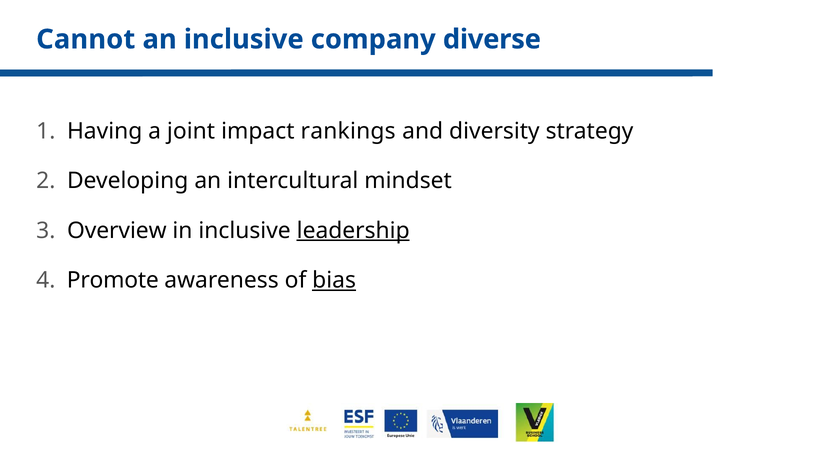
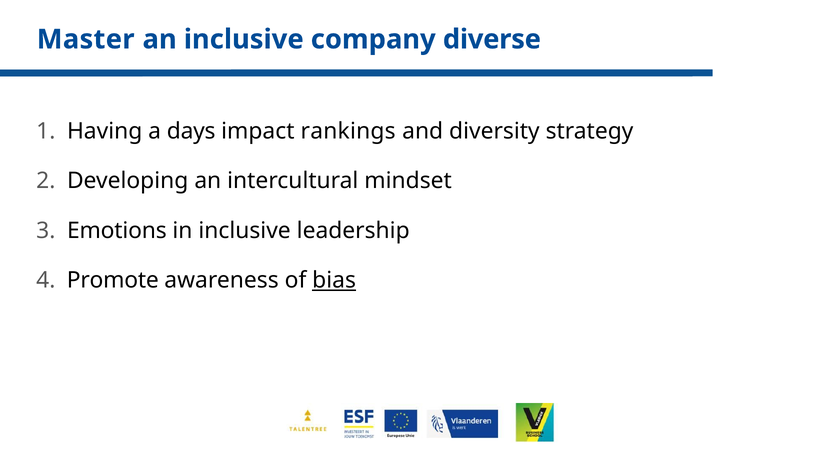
Cannot: Cannot -> Master (86, 39)
joint: joint -> days (191, 131)
Overview: Overview -> Emotions (117, 230)
leadership underline: present -> none (353, 230)
